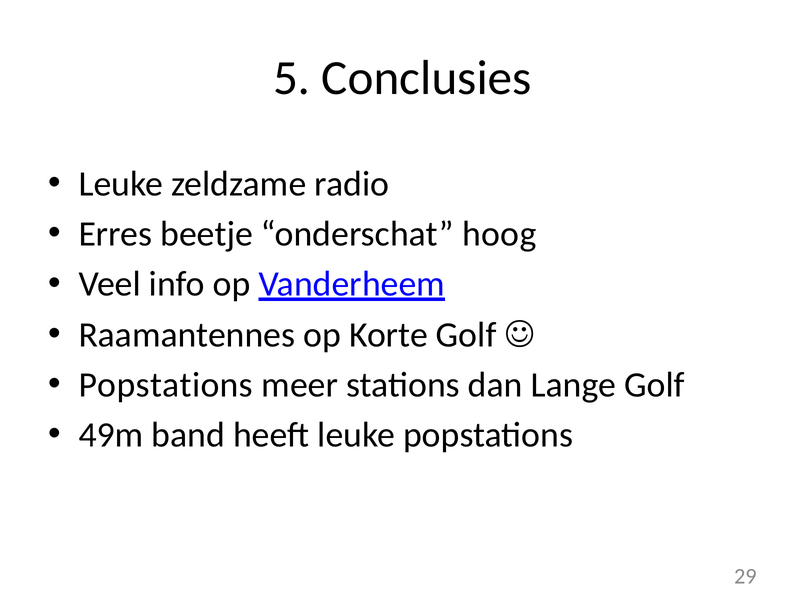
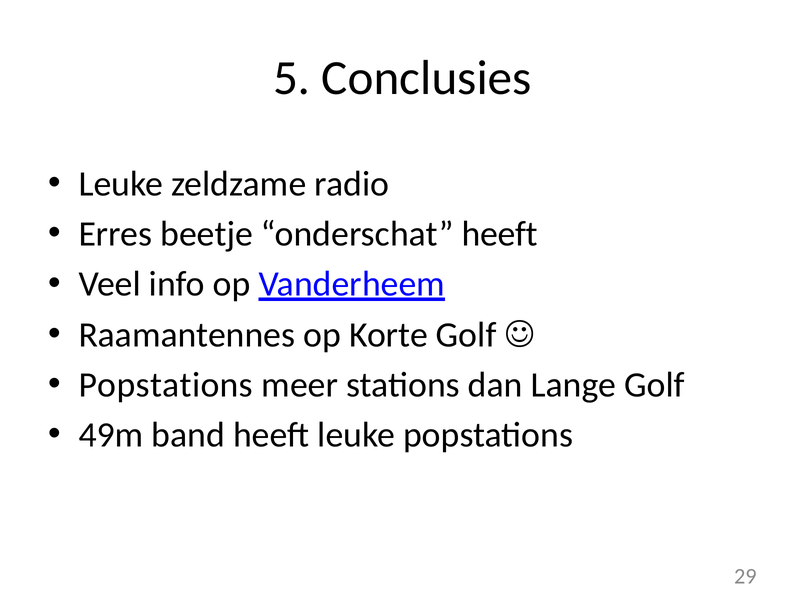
onderschat hoog: hoog -> heeft (500, 234)
